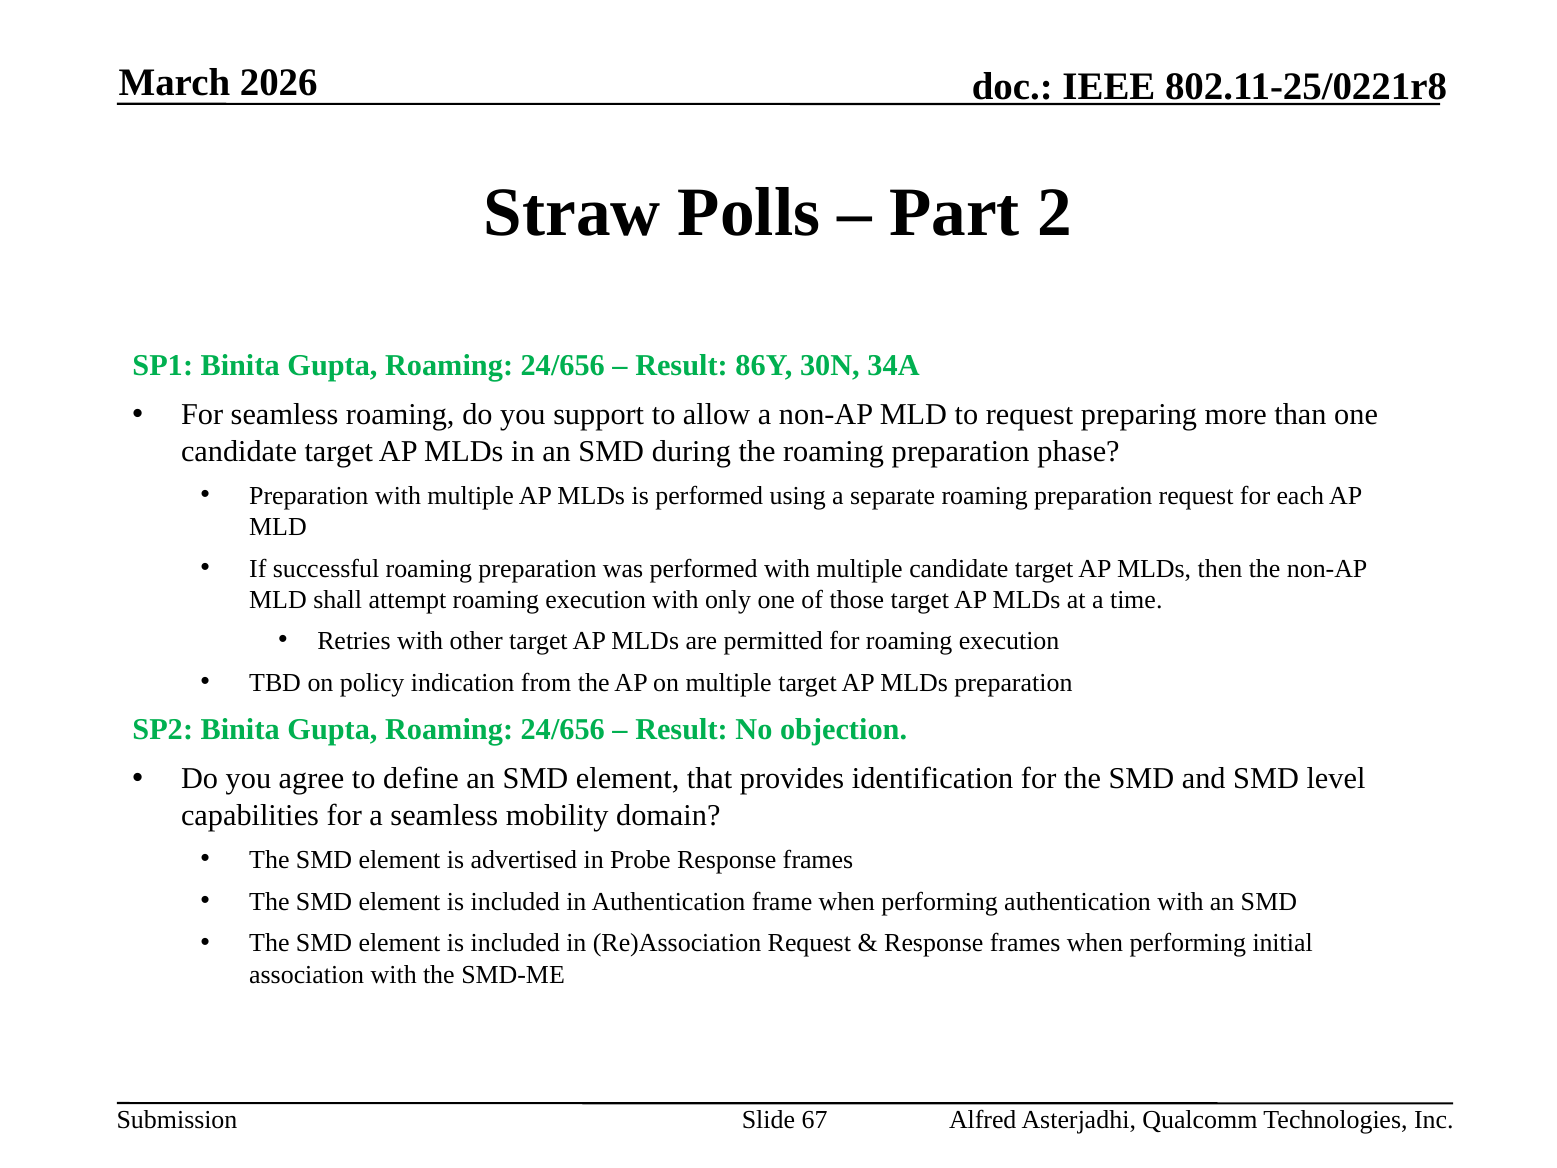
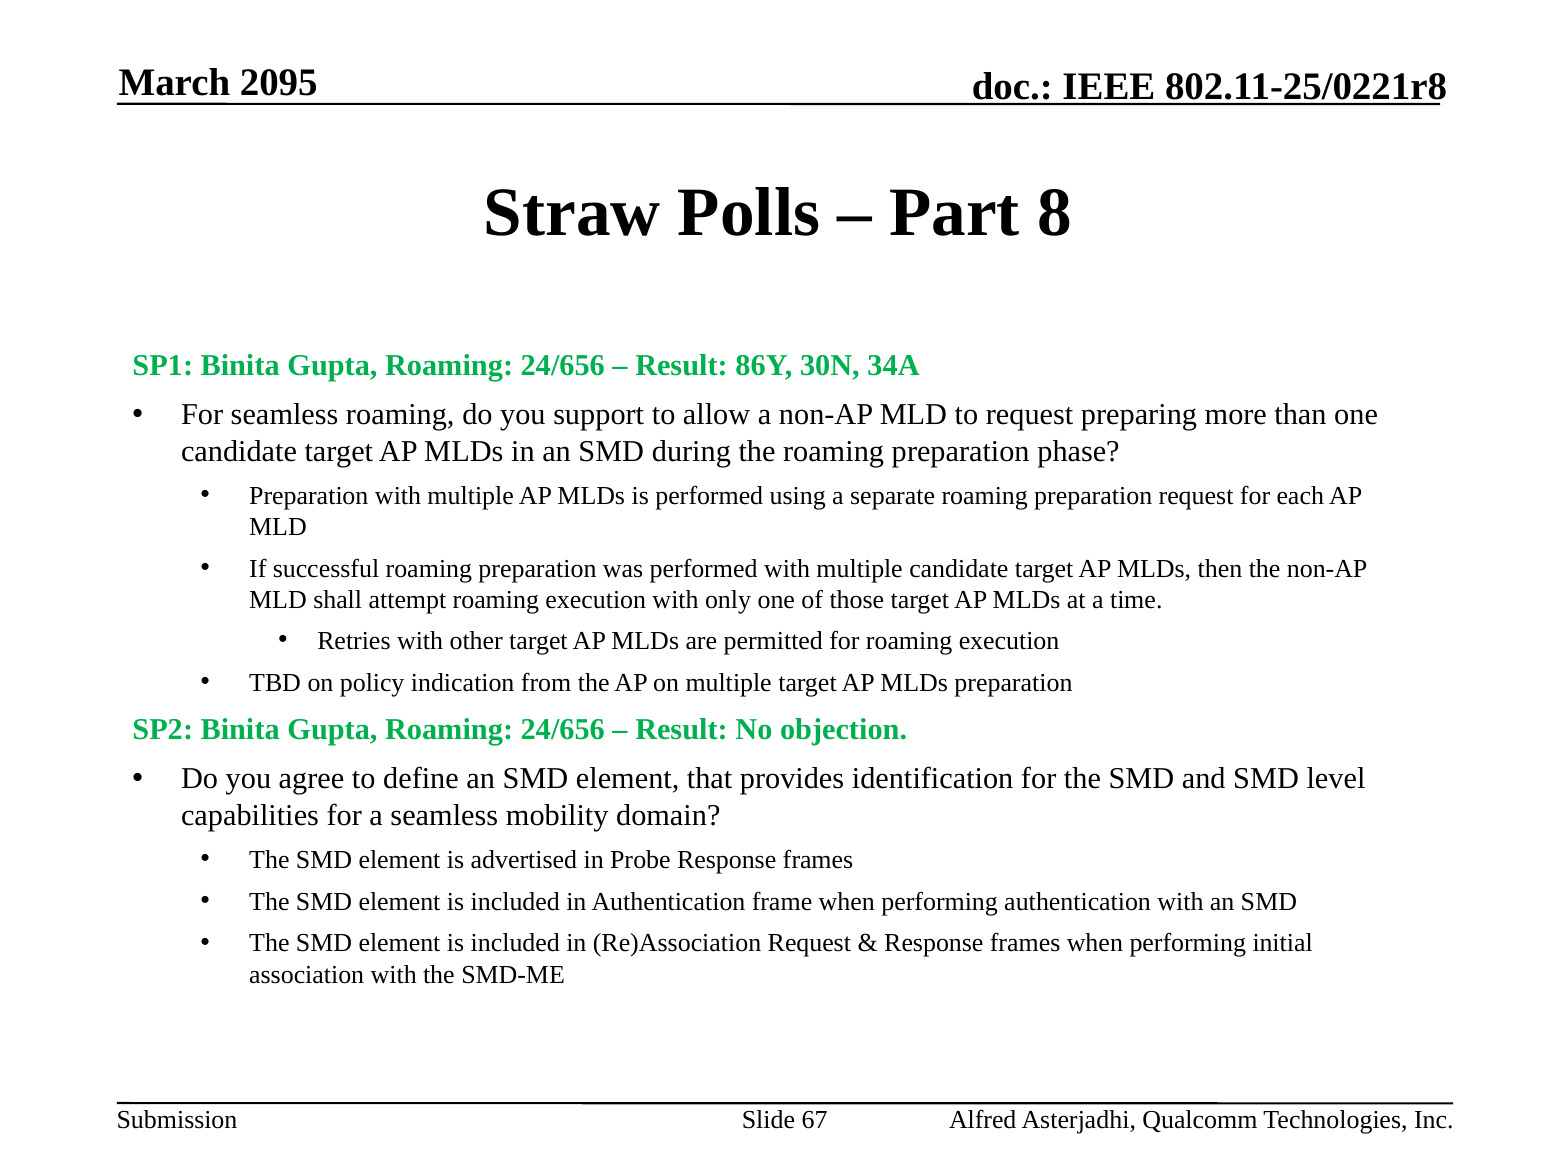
2026: 2026 -> 2095 (279, 83)
2: 2 -> 8 (1055, 212)
